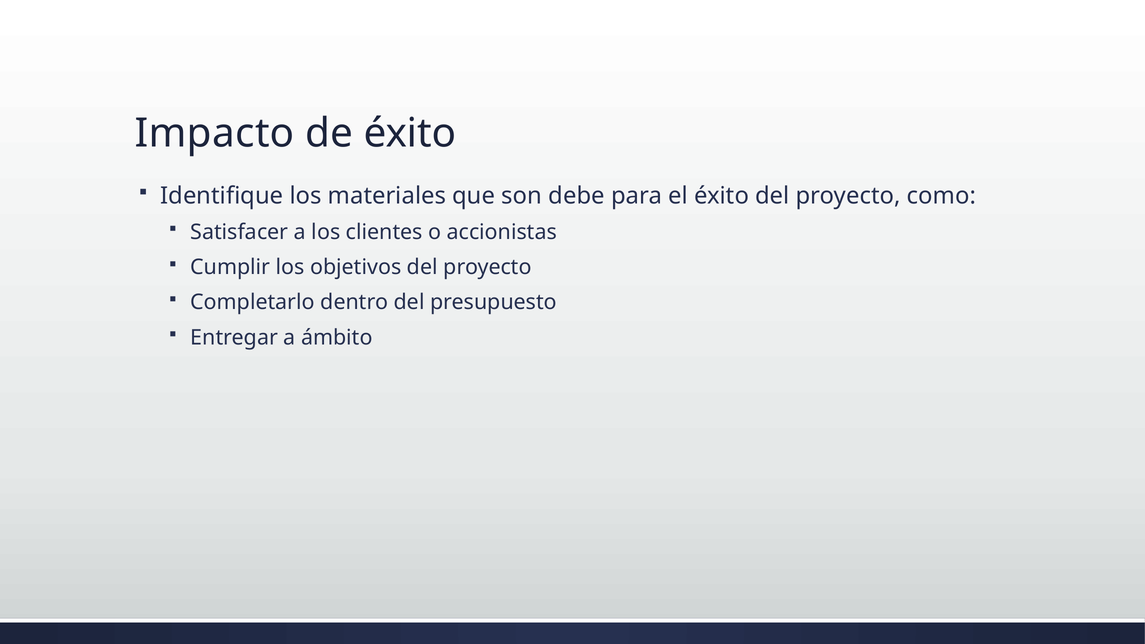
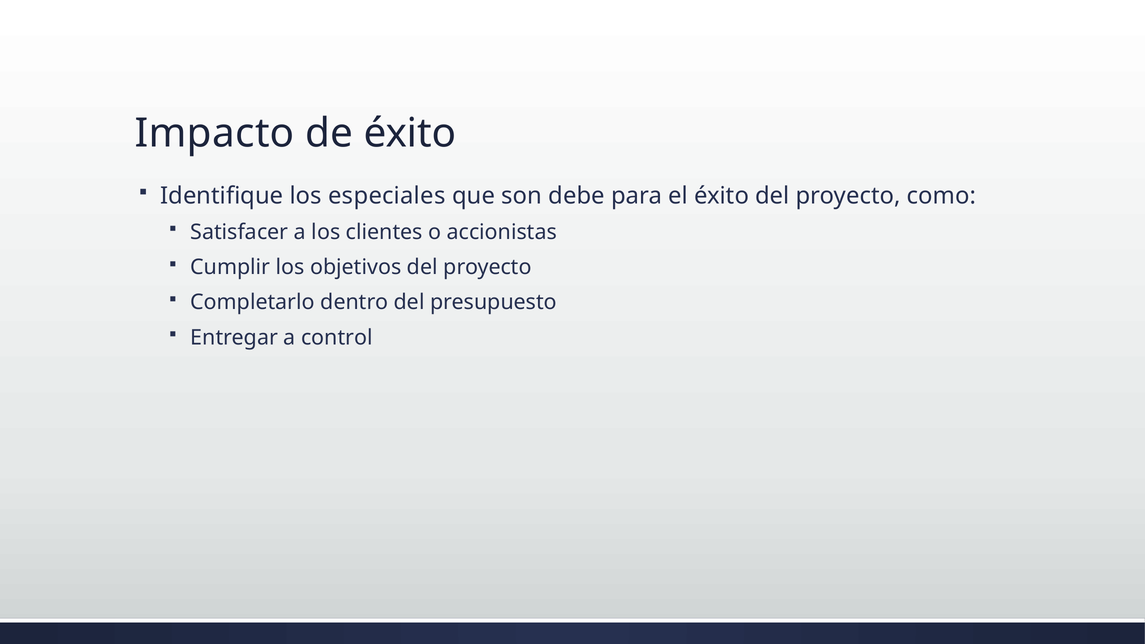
materiales: materiales -> especiales (387, 196)
ámbito: ámbito -> control (337, 337)
